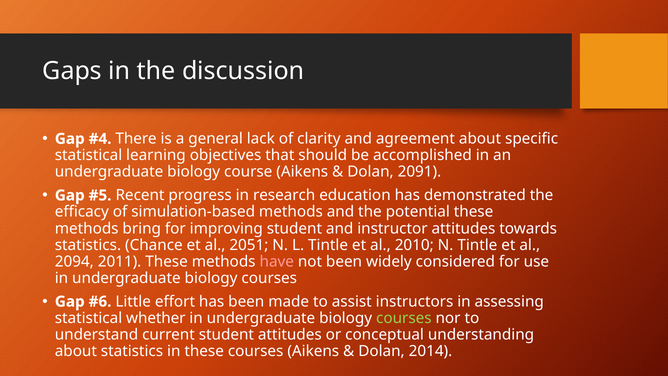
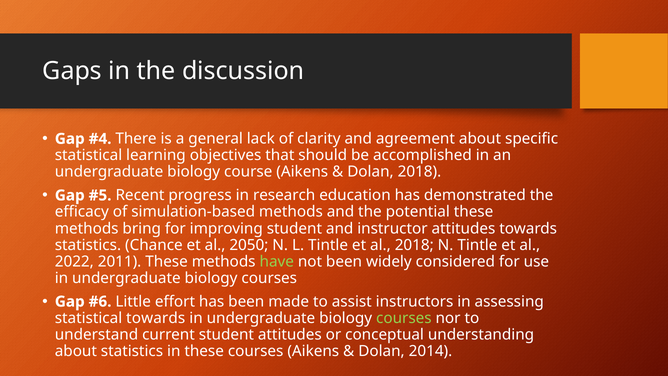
Dolan 2091: 2091 -> 2018 (419, 172)
2051: 2051 -> 2050 (249, 245)
al 2010: 2010 -> 2018 (414, 245)
2094: 2094 -> 2022 (74, 261)
have colour: pink -> light green (277, 261)
statistical whether: whether -> towards (156, 318)
